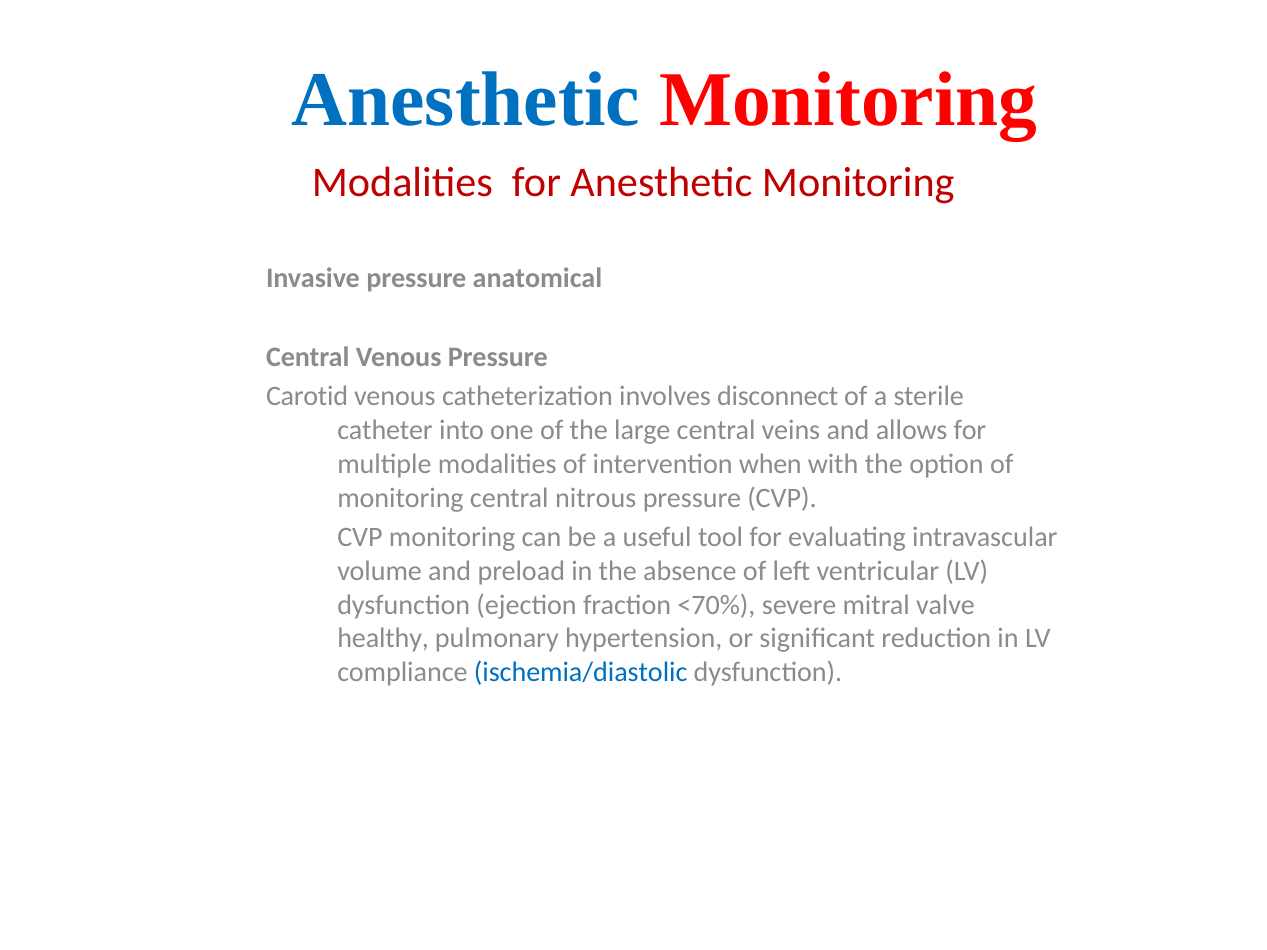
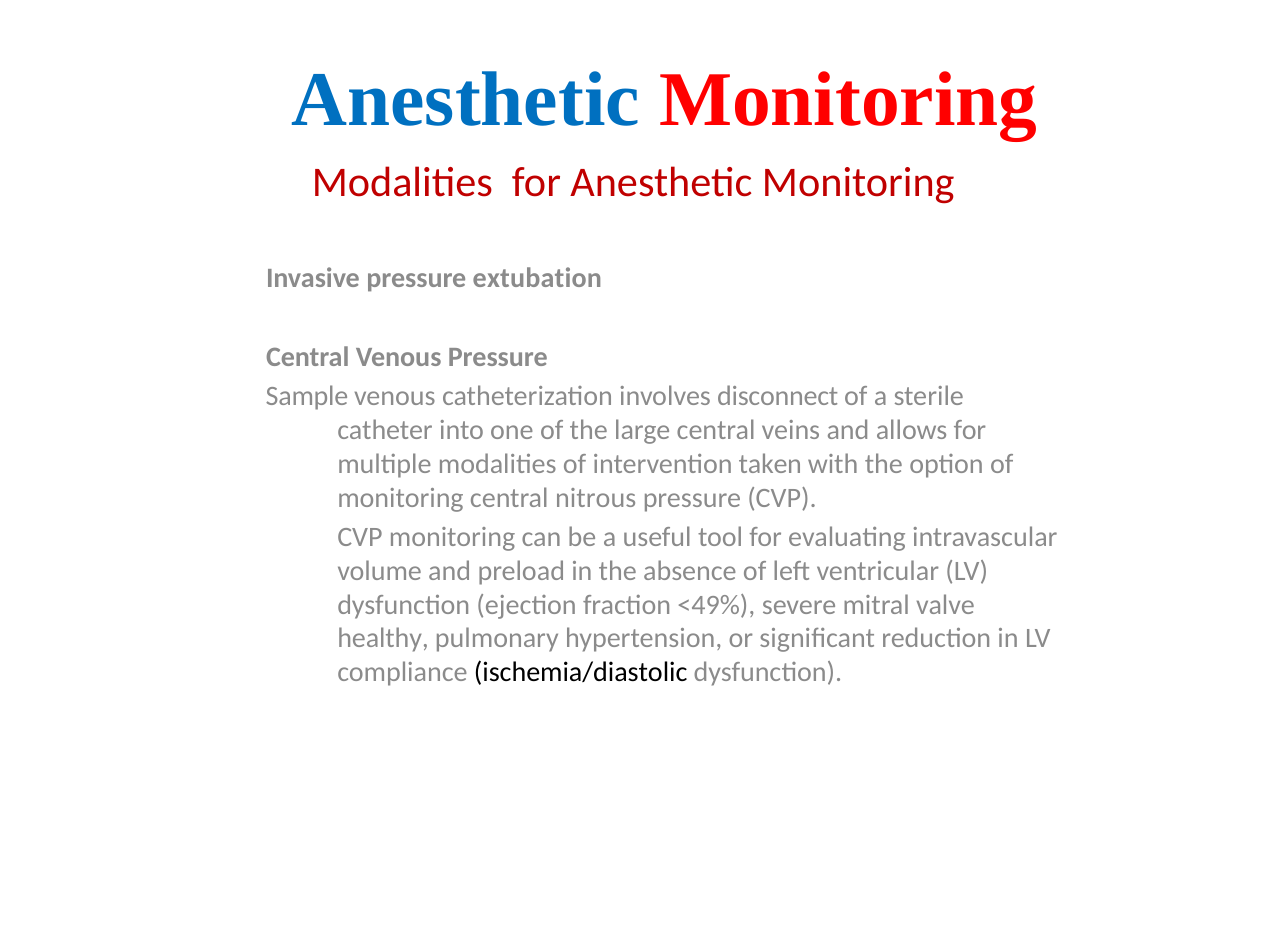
anatomical: anatomical -> extubation (537, 279)
Carotid: Carotid -> Sample (307, 397)
when: when -> taken (770, 464)
<70%: <70% -> <49% (716, 605)
ischemia/diastolic colour: blue -> black (581, 673)
